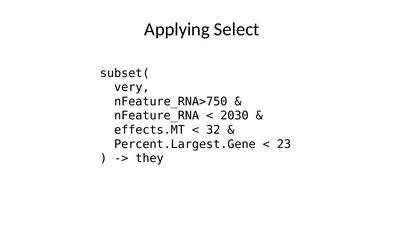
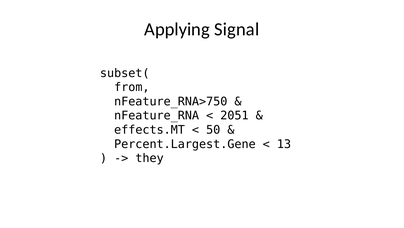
Select: Select -> Signal (237, 29)
very: very -> from (132, 87)
2030: 2030 -> 2051 (234, 115)
32: 32 -> 50 (213, 129)
23: 23 -> 13 (284, 144)
